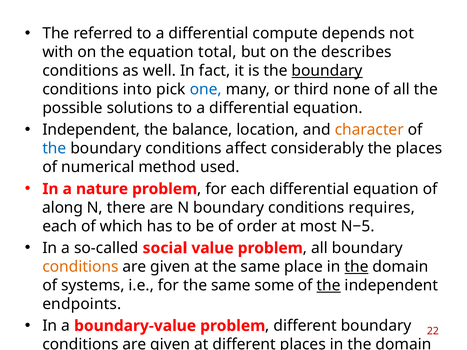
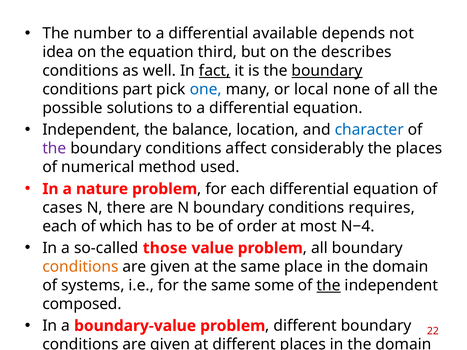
referred: referred -> number (103, 33)
compute: compute -> available (285, 33)
with: with -> idea (58, 52)
total: total -> third (218, 52)
fact underline: none -> present (215, 71)
into: into -> part (137, 89)
third: third -> local (311, 89)
character colour: orange -> blue (369, 130)
the colour: blue -> purple (54, 149)
along: along -> cases (63, 208)
N−5: N−5 -> N−4 (358, 226)
social: social -> those (165, 248)
the underline: present -> none (356, 267)
endpoints: endpoints -> composed (82, 304)
